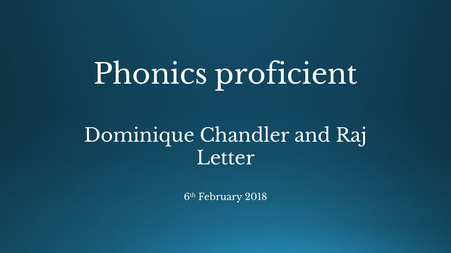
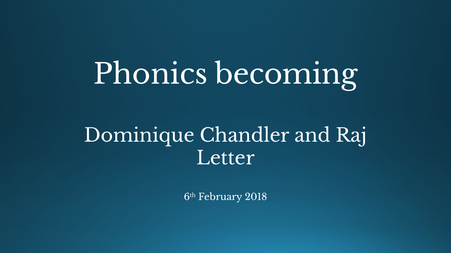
proficient: proficient -> becoming (286, 75)
